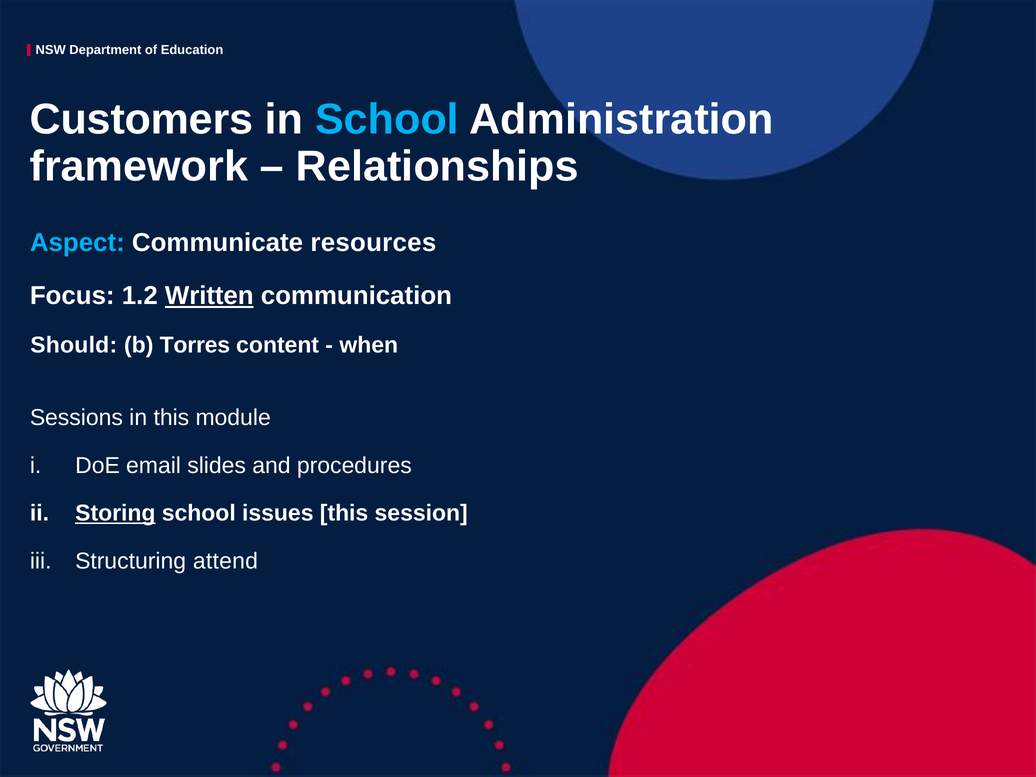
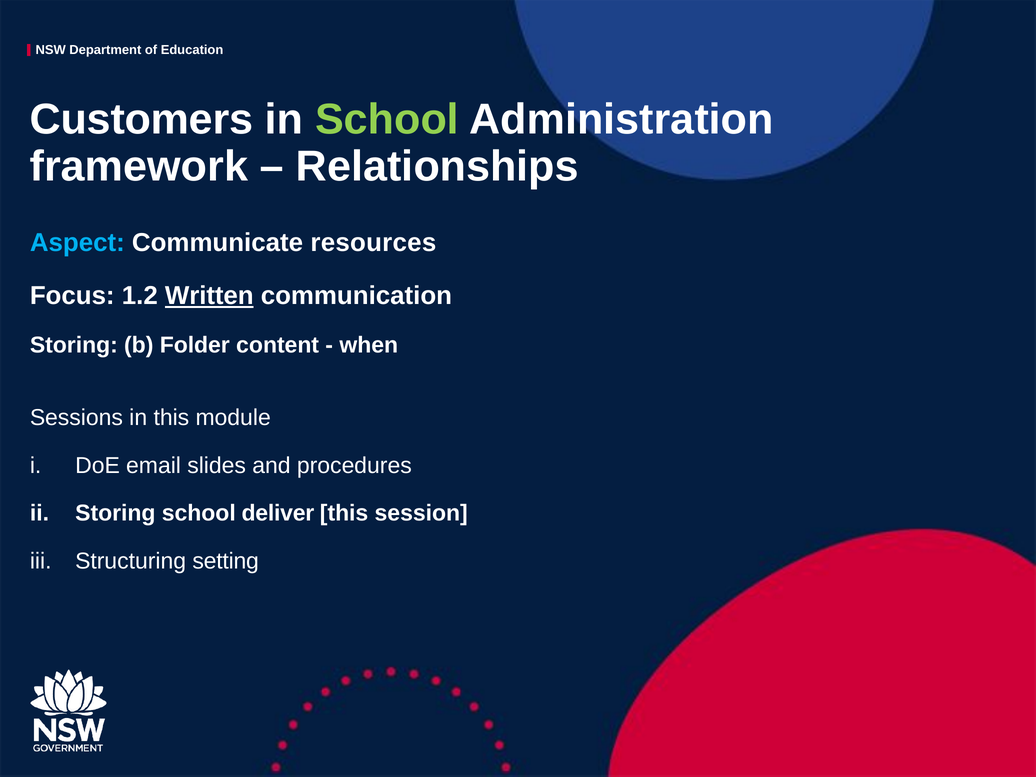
School colour: light blue -> light green (387, 120)
Should: Should -> Storing (74, 345)
Torres: Torres -> Folder (195, 345)
Storing underline: present -> none (115, 513)
issues: issues -> deliver (278, 513)
attend: attend -> setting (226, 561)
